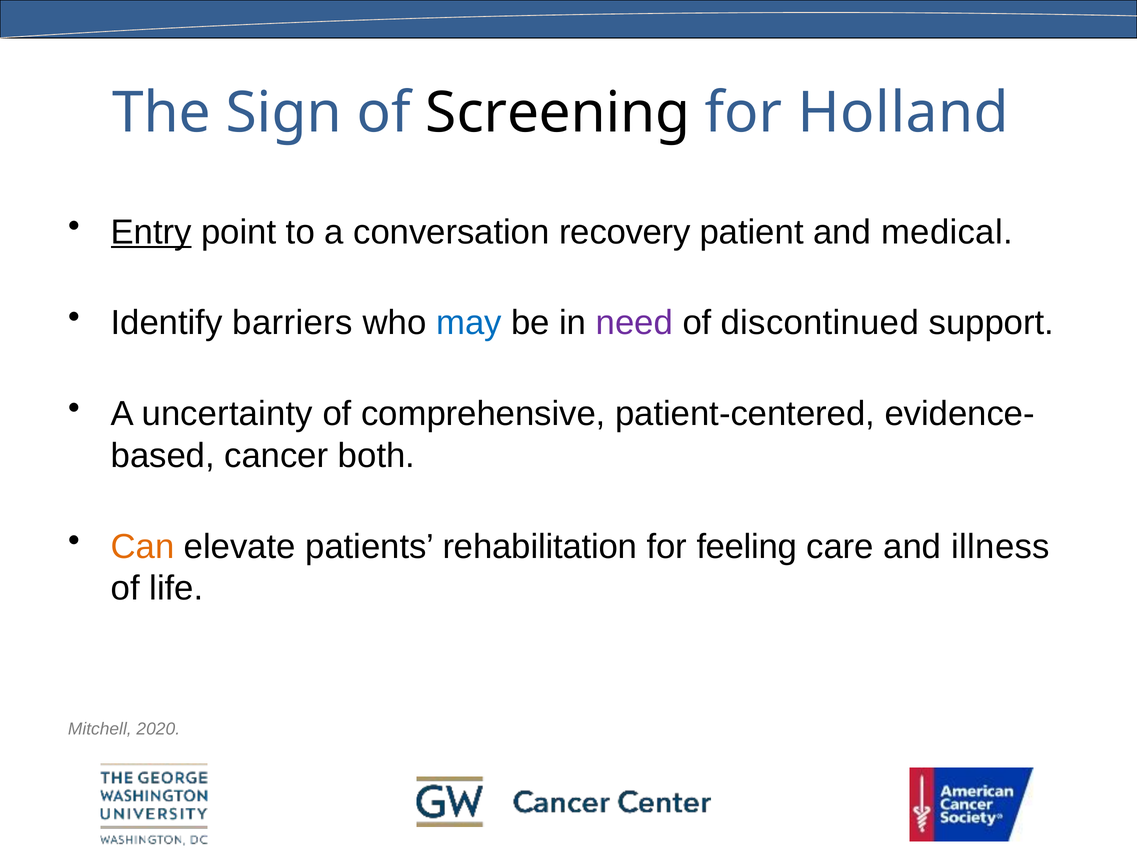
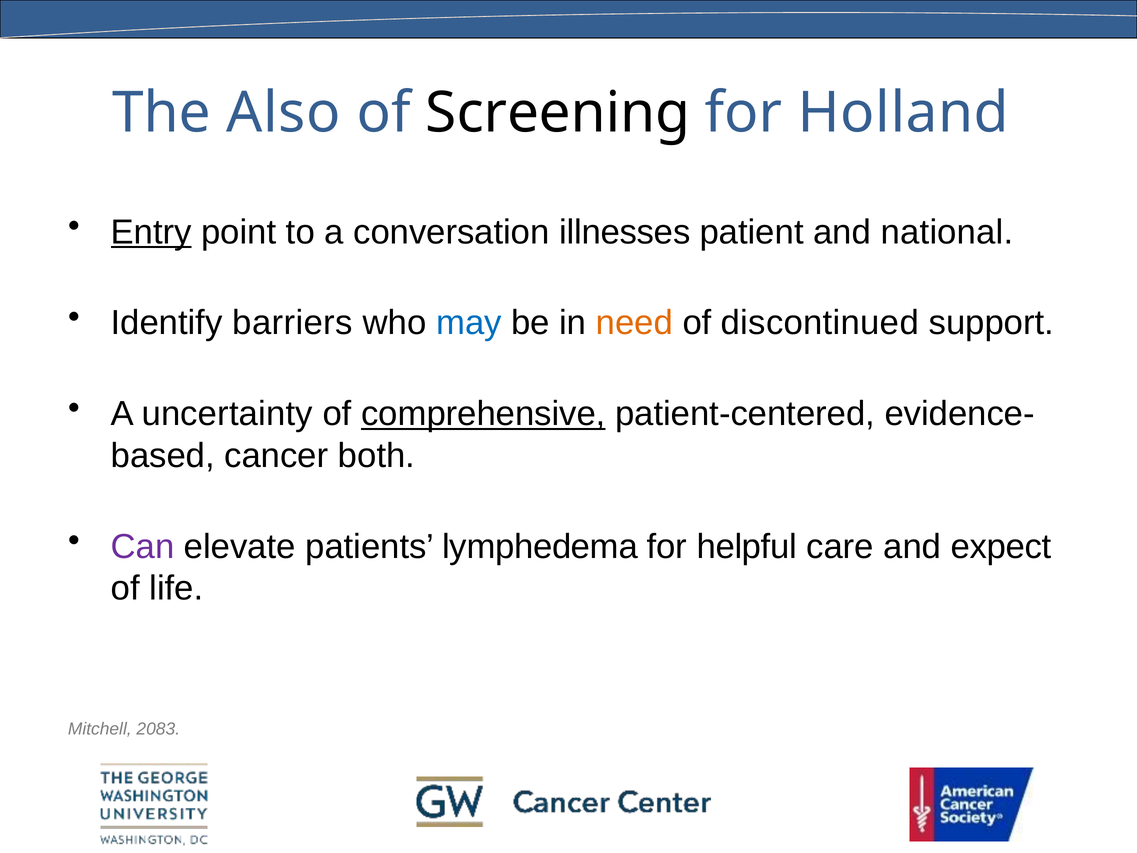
Sign: Sign -> Also (284, 113)
recovery: recovery -> illnesses (625, 232)
medical: medical -> national (947, 232)
need colour: purple -> orange (634, 323)
comprehensive underline: none -> present (483, 414)
Can colour: orange -> purple (143, 546)
rehabilitation: rehabilitation -> lymphedema (540, 546)
feeling: feeling -> helpful (747, 546)
illness: illness -> expect (1001, 546)
2020: 2020 -> 2083 (158, 729)
